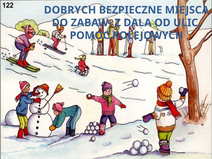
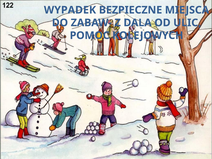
DOBRYCH: DOBRYCH -> WYPADEK (70, 10)
